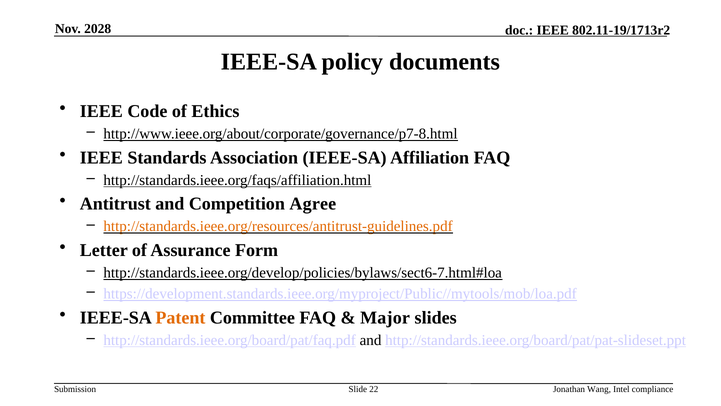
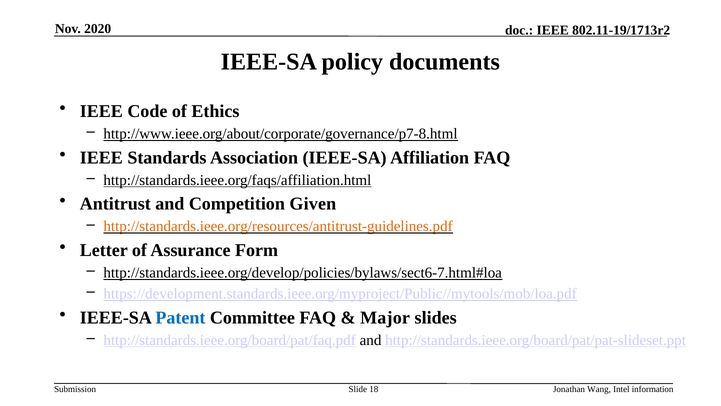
2028: 2028 -> 2020 (98, 29)
Agree: Agree -> Given (313, 204)
Patent colour: orange -> blue (180, 317)
22: 22 -> 18 (374, 389)
compliance: compliance -> information (653, 389)
